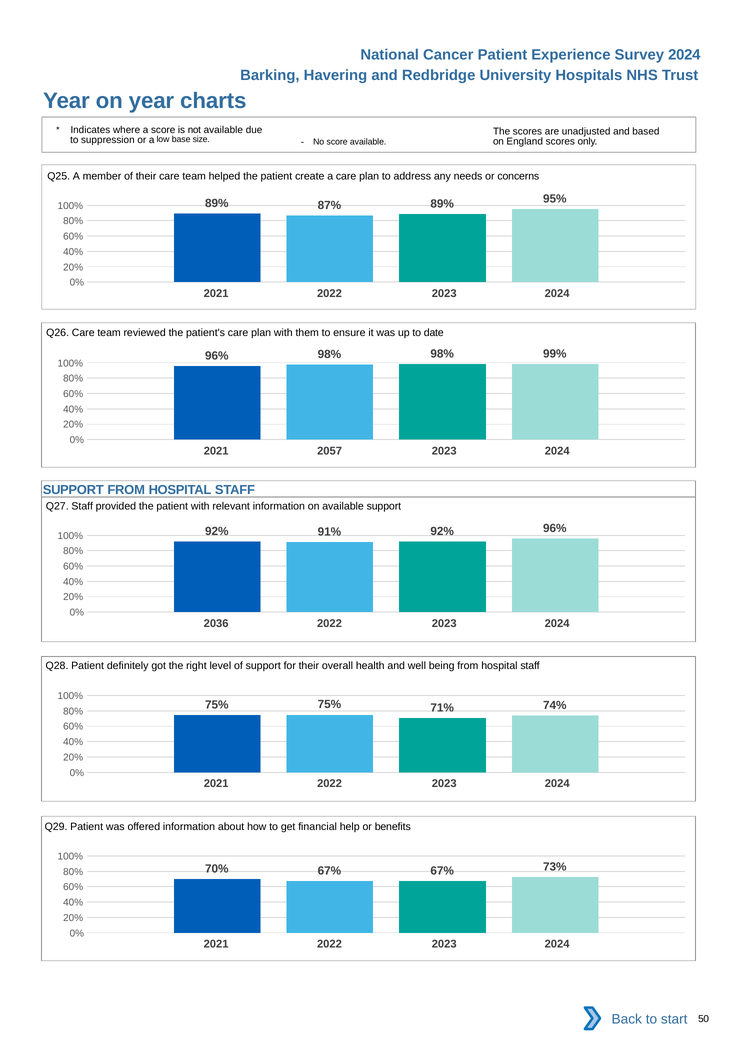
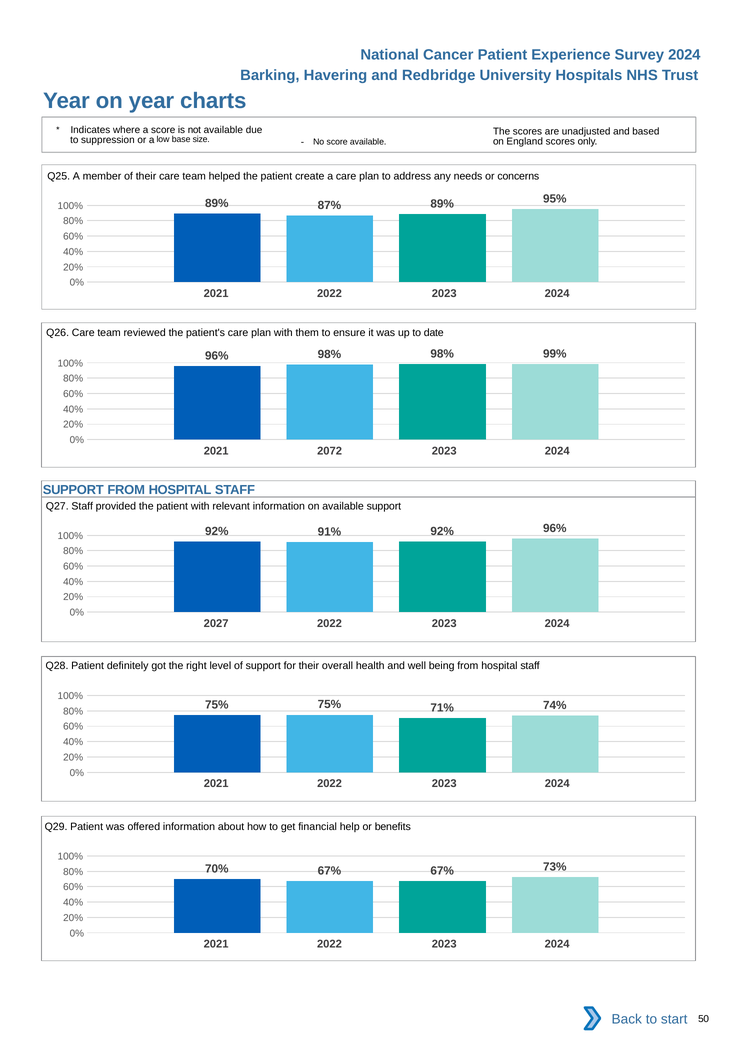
2057: 2057 -> 2072 (330, 451)
2036: 2036 -> 2027 (216, 623)
